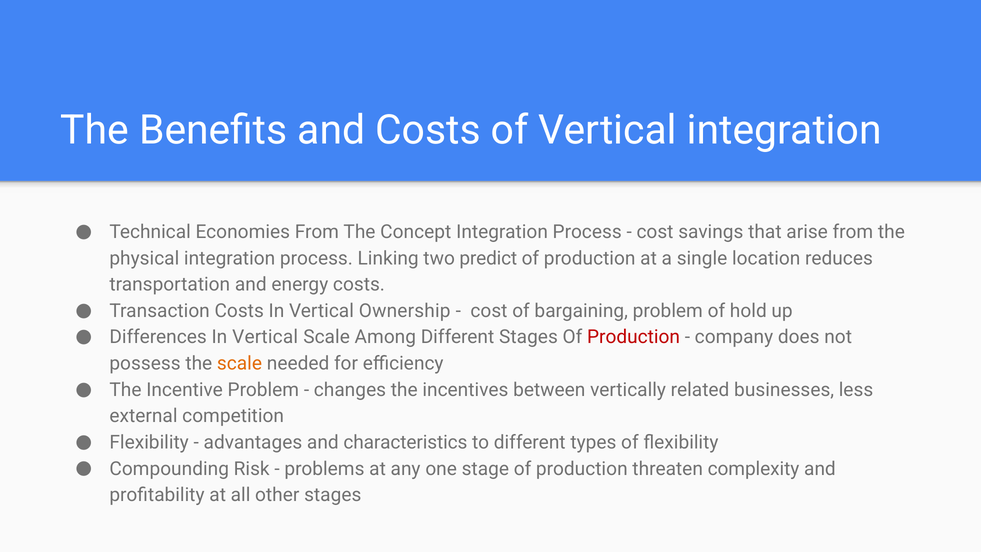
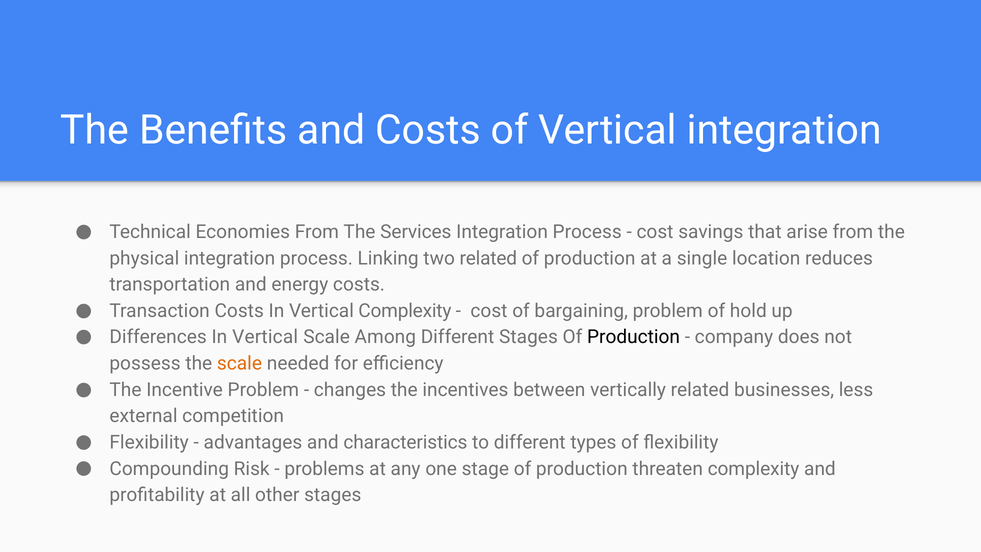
Concept: Concept -> Services (416, 232)
two predict: predict -> related (488, 258)
Vertical Ownership: Ownership -> Complexity (405, 311)
Production colour: red -> black (634, 337)
